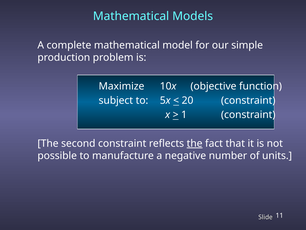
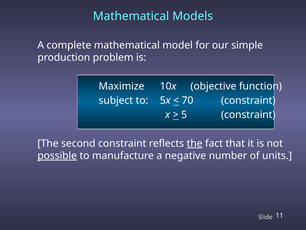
20: 20 -> 70 (188, 100)
1: 1 -> 5 (184, 115)
possible underline: none -> present (57, 155)
